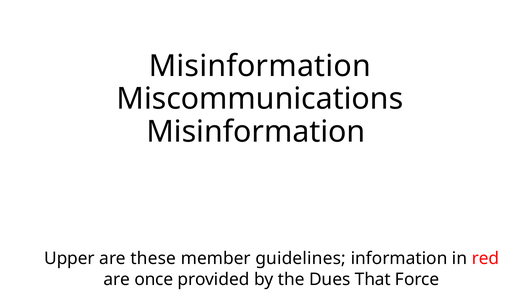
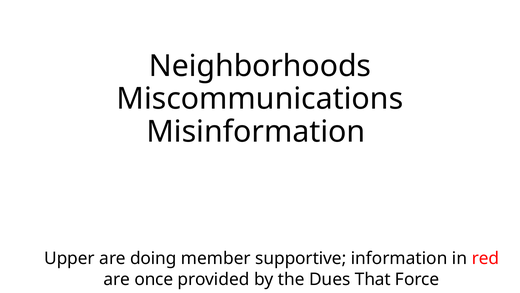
Misinformation: Misinformation -> Neighborhoods (260, 66)
these: these -> doing (153, 258)
guidelines: guidelines -> supportive (301, 258)
